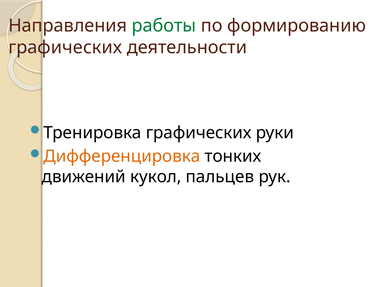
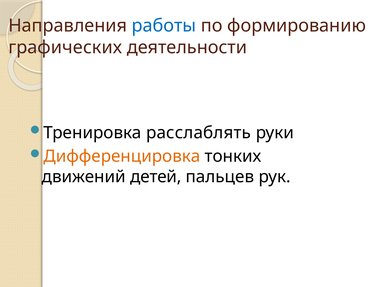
работы colour: green -> blue (164, 26)
Тренировка графических: графических -> расслаблять (199, 133)
кукол: кукол -> детей (156, 177)
